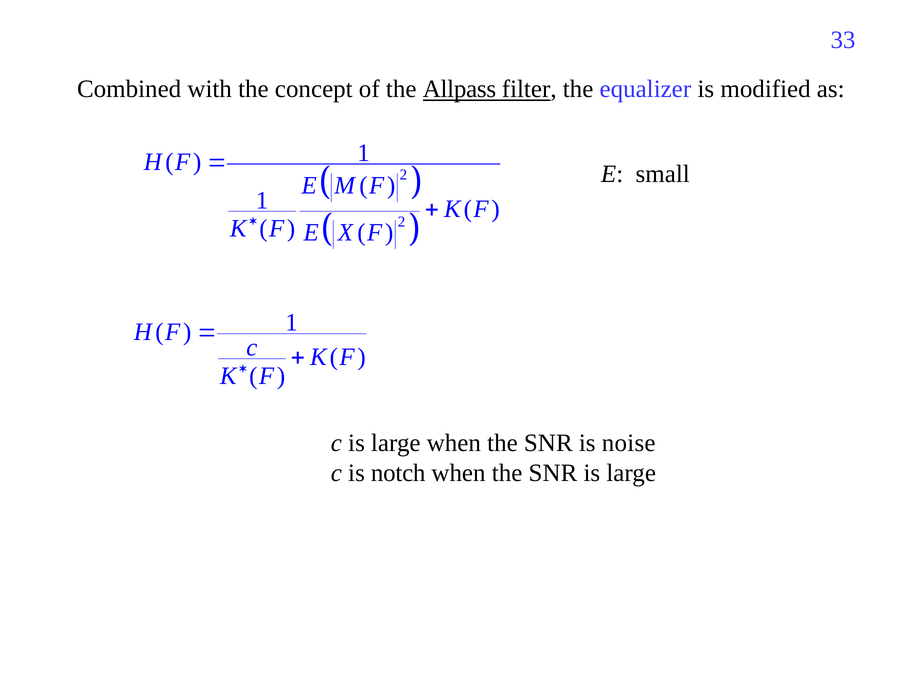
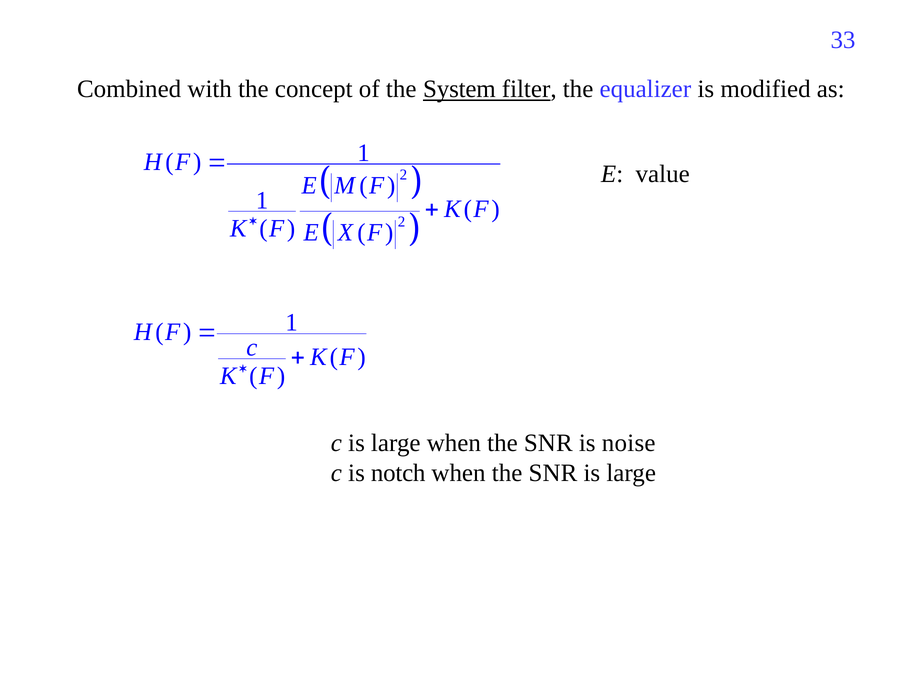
Allpass: Allpass -> System (459, 89)
small: small -> value (663, 174)
